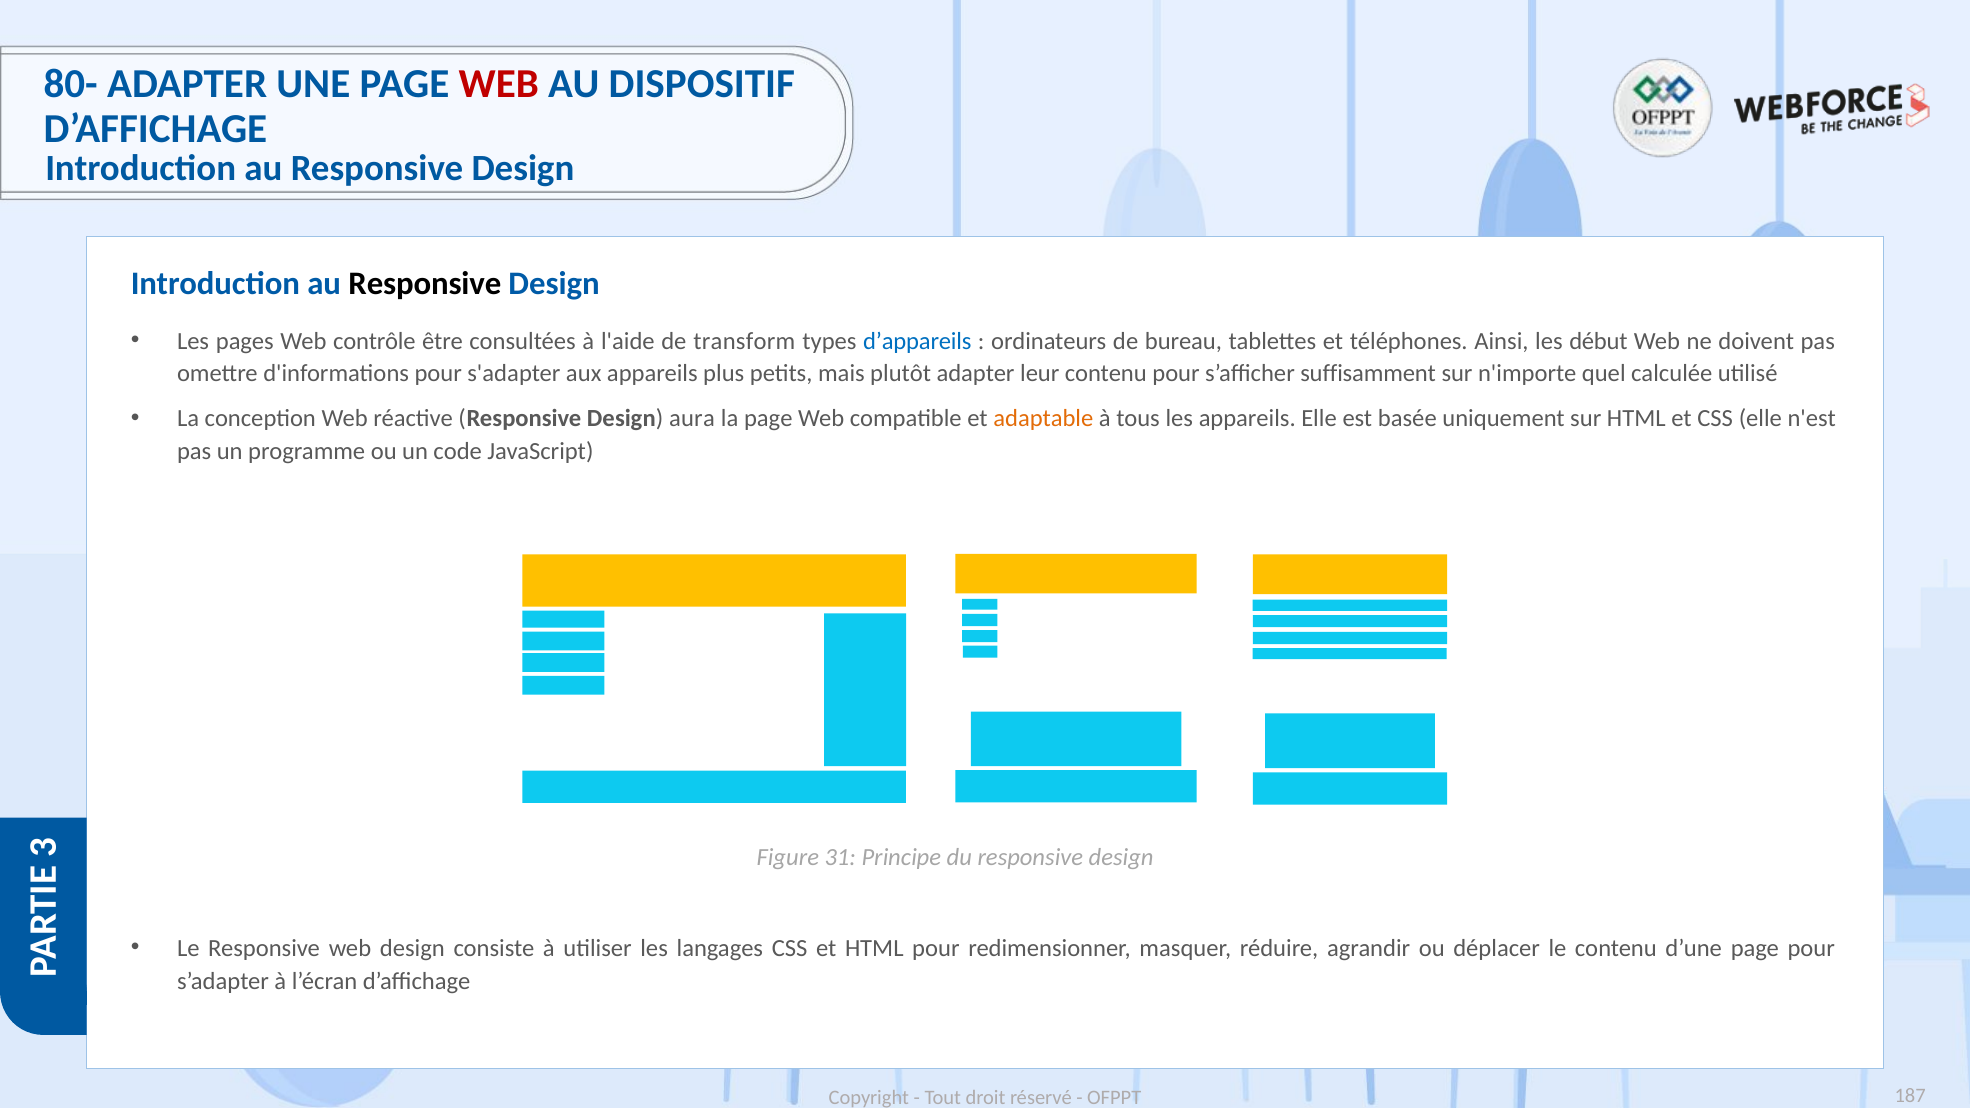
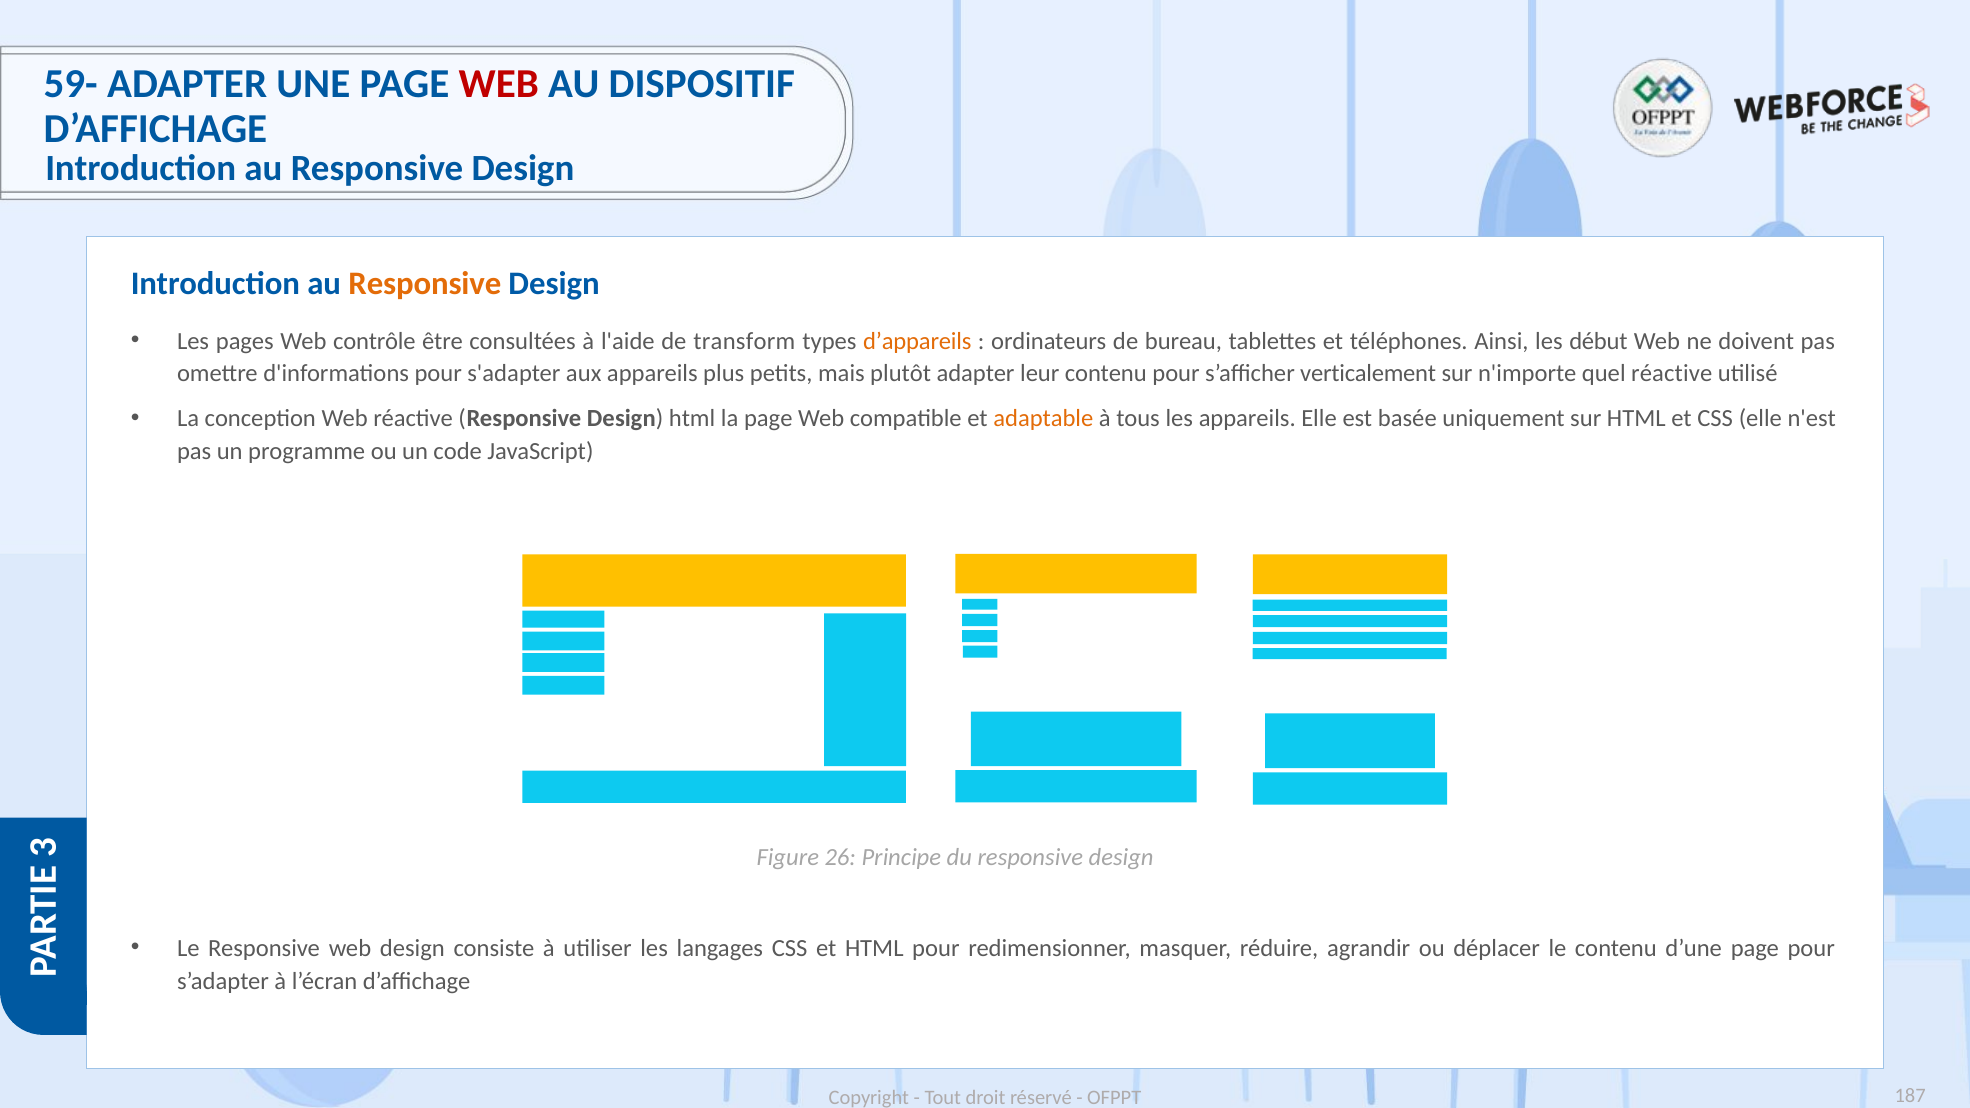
80-: 80- -> 59- (71, 84)
Responsive colour: black -> orange (425, 284)
d’appareils colour: blue -> orange (917, 341)
suffisamment: suffisamment -> verticalement (1368, 374)
quel calculée: calculée -> réactive (1672, 374)
Design aura: aura -> html (692, 419)
31: 31 -> 26 (840, 857)
